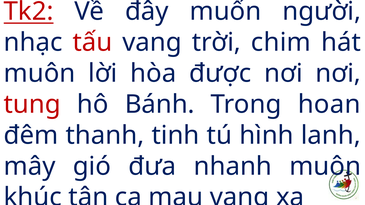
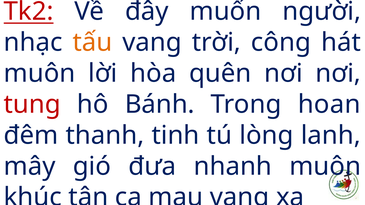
tấu colour: red -> orange (92, 42)
chim: chim -> công (281, 42)
được: được -> quên (220, 73)
hình: hình -> lòng (266, 135)
